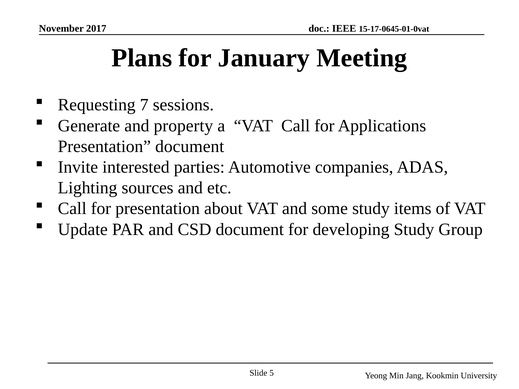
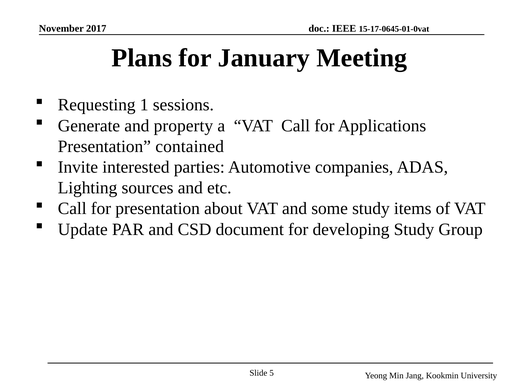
7: 7 -> 1 (144, 105)
Presentation document: document -> contained (190, 146)
